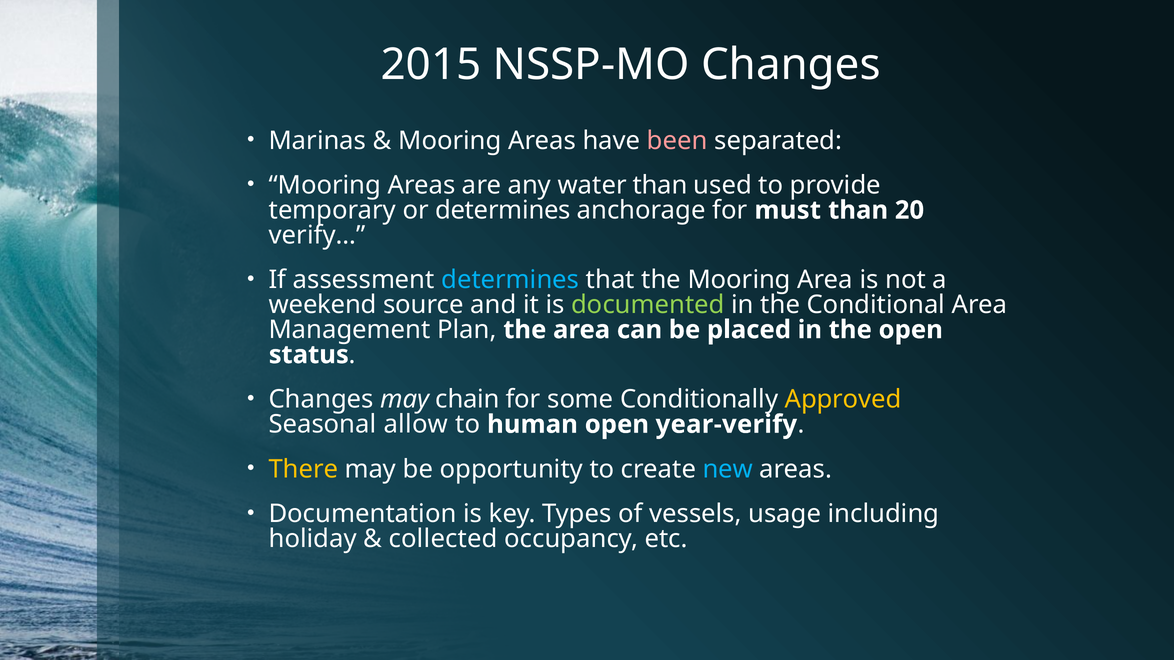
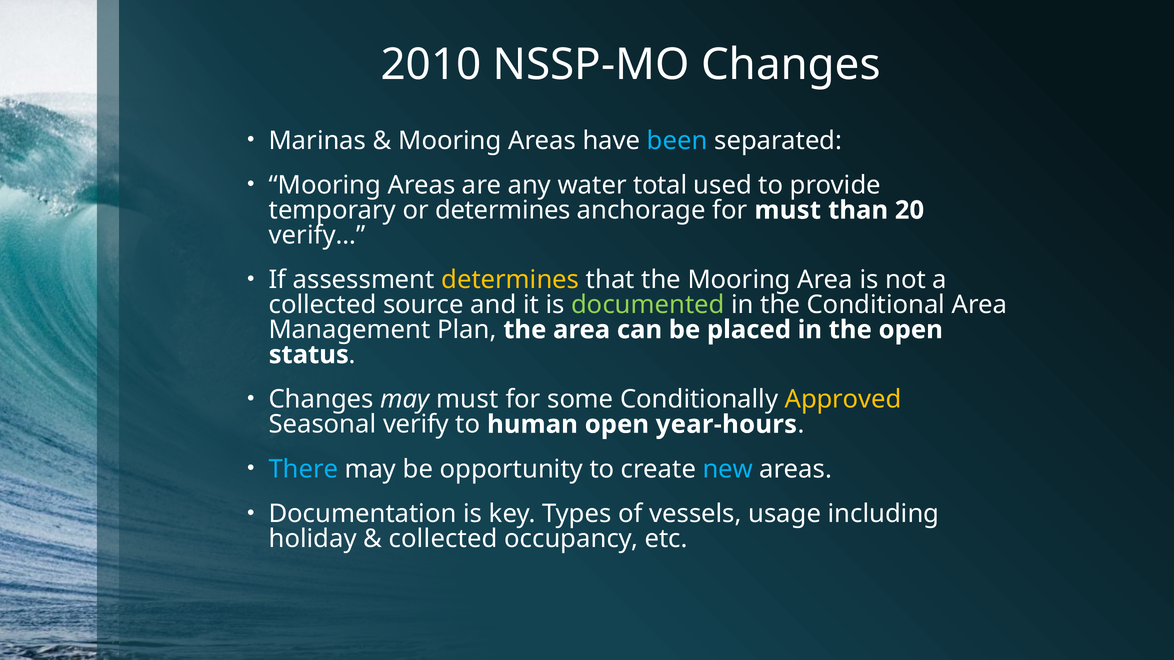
2015: 2015 -> 2010 (431, 65)
been colour: pink -> light blue (677, 141)
water than: than -> total (660, 185)
determines colour: light blue -> yellow (510, 280)
weekend: weekend -> collected (323, 305)
may chain: chain -> must (467, 400)
allow: allow -> verify (416, 425)
year-verify: year-verify -> year-hours (726, 425)
There colour: yellow -> light blue (303, 470)
